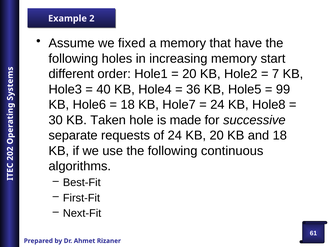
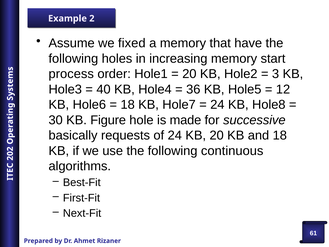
different: different -> process (71, 74)
7: 7 -> 3 (276, 74)
99: 99 -> 12 (283, 89)
Taken: Taken -> Figure (108, 120)
separate: separate -> basically (73, 135)
